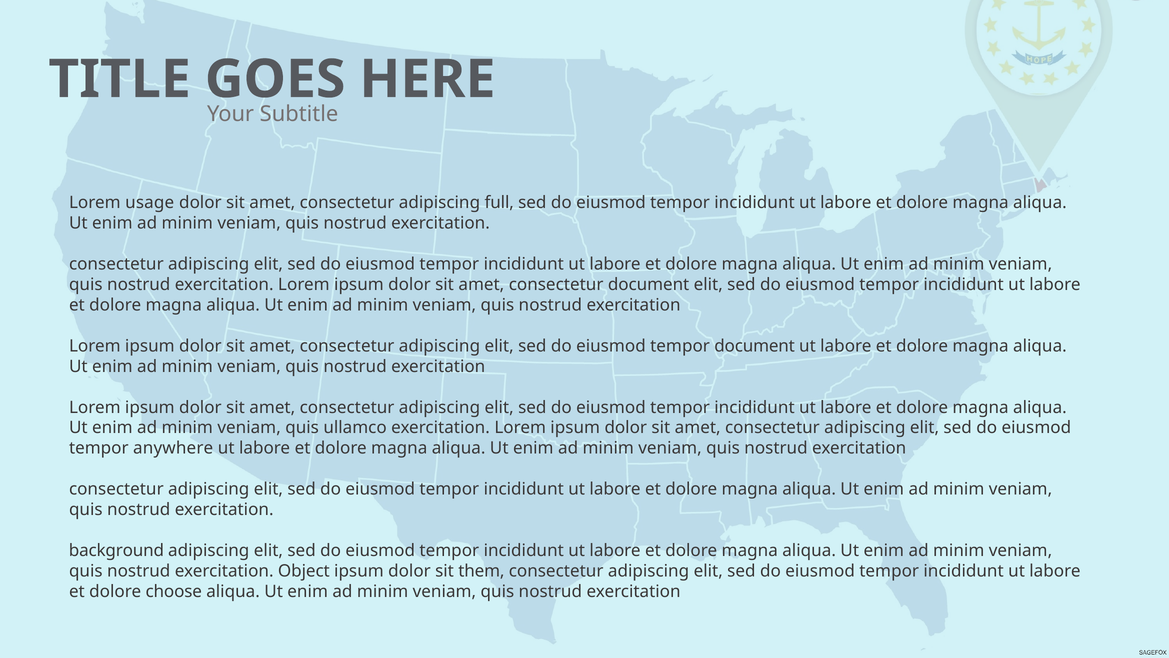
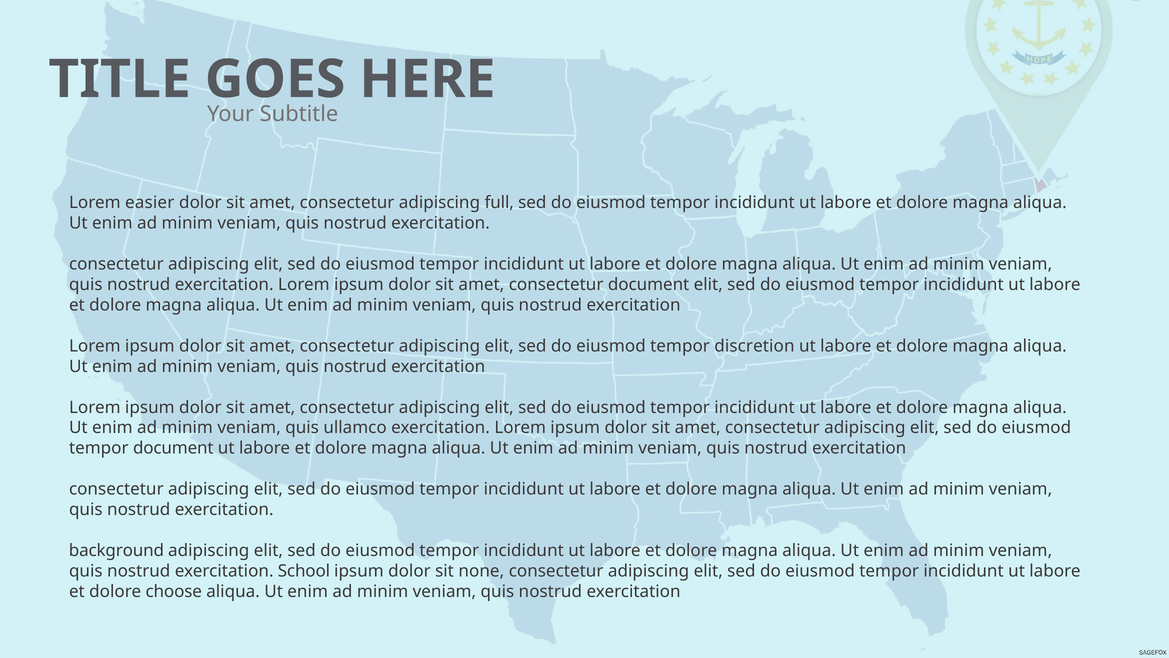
usage: usage -> easier (150, 202)
tempor document: document -> discretion (754, 346)
tempor anywhere: anywhere -> document (173, 448)
Object: Object -> School (304, 571)
them: them -> none (481, 571)
